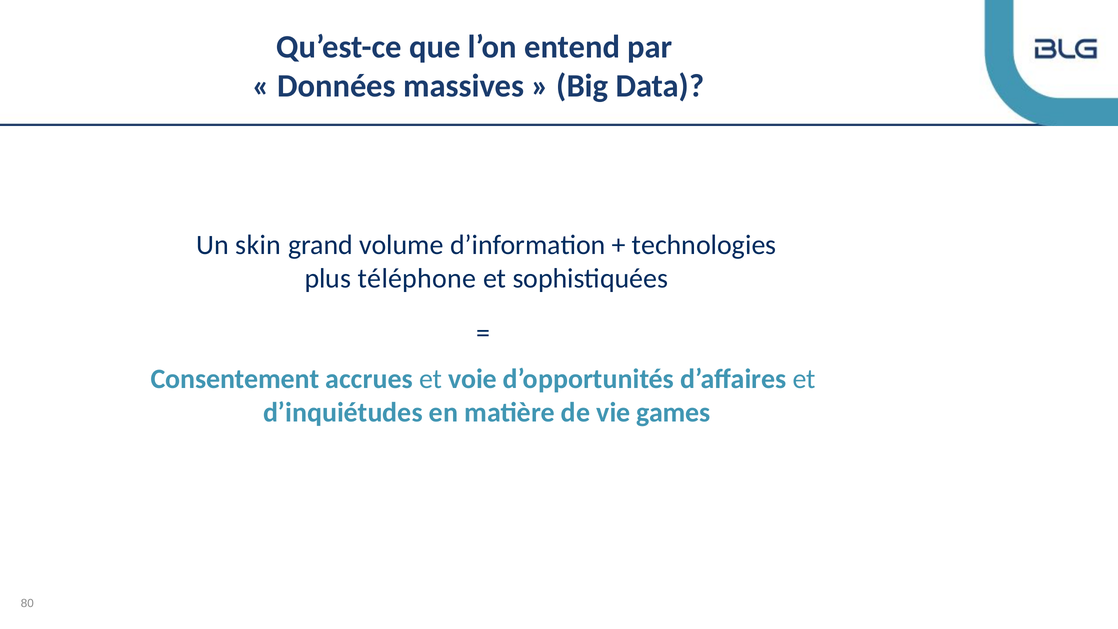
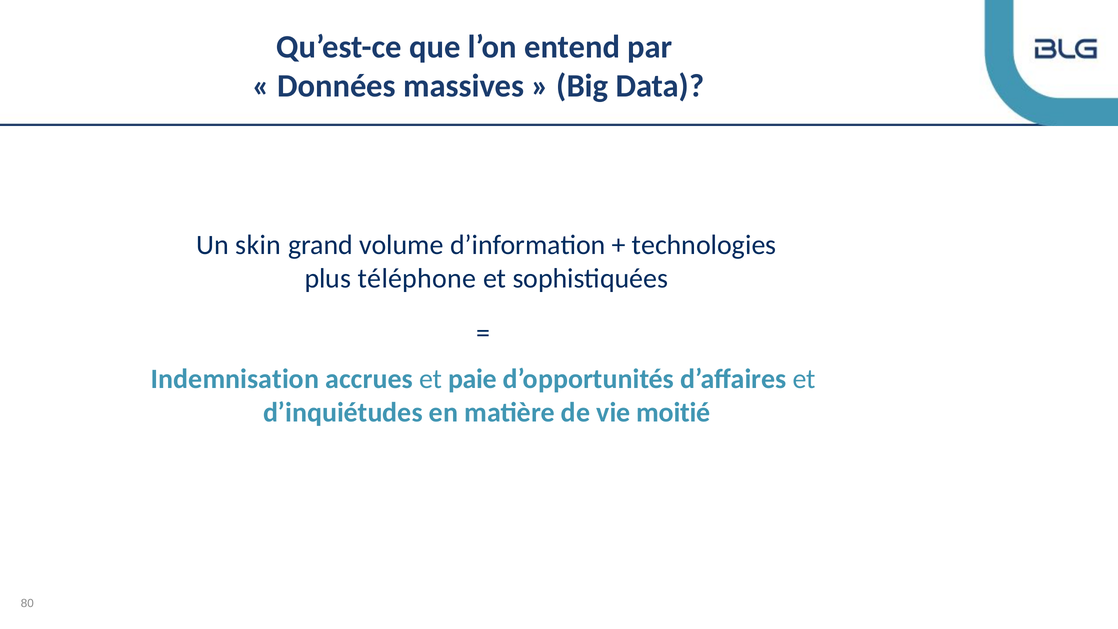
Consentement: Consentement -> Indemnisation (235, 379)
voie: voie -> paie (473, 379)
games: games -> moitié (673, 412)
